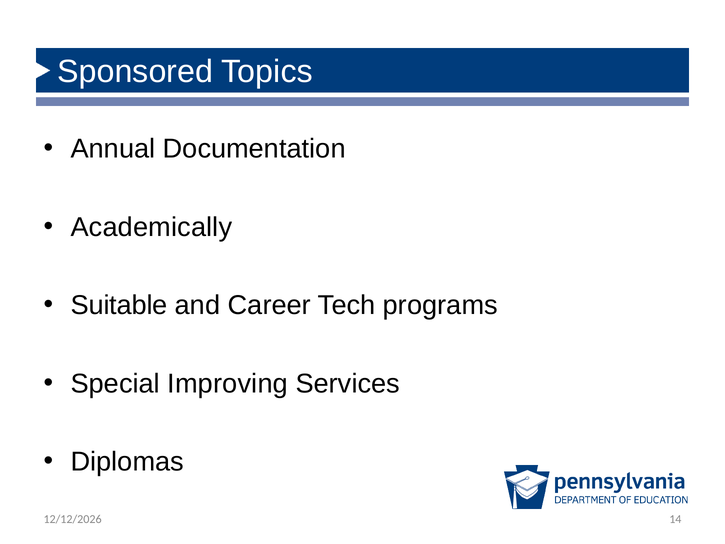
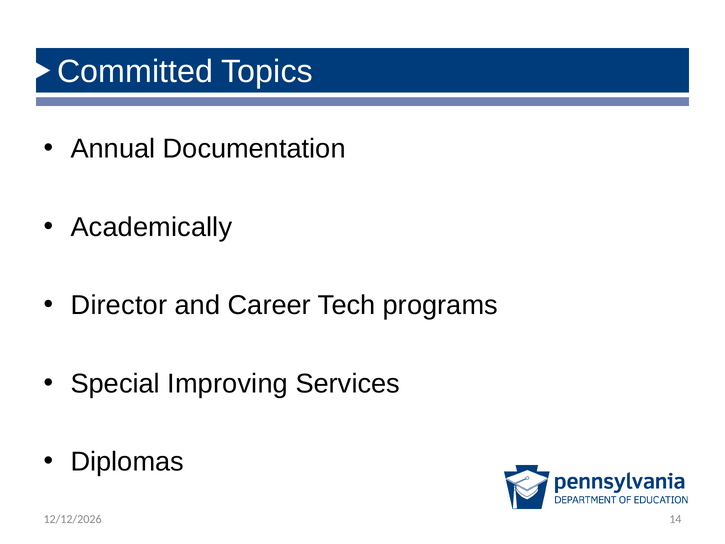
Sponsored: Sponsored -> Committed (135, 72)
Suitable: Suitable -> Director (119, 305)
